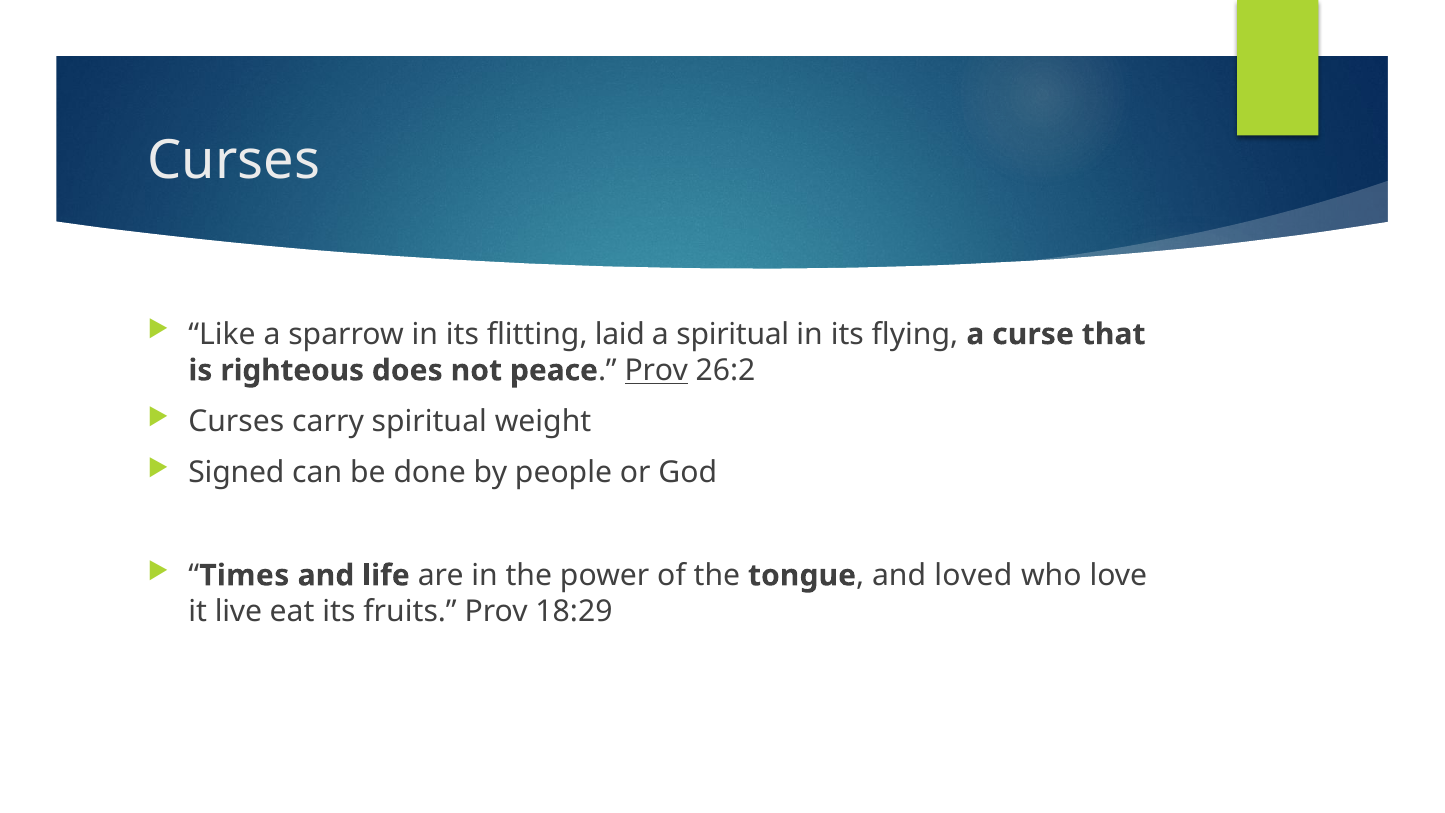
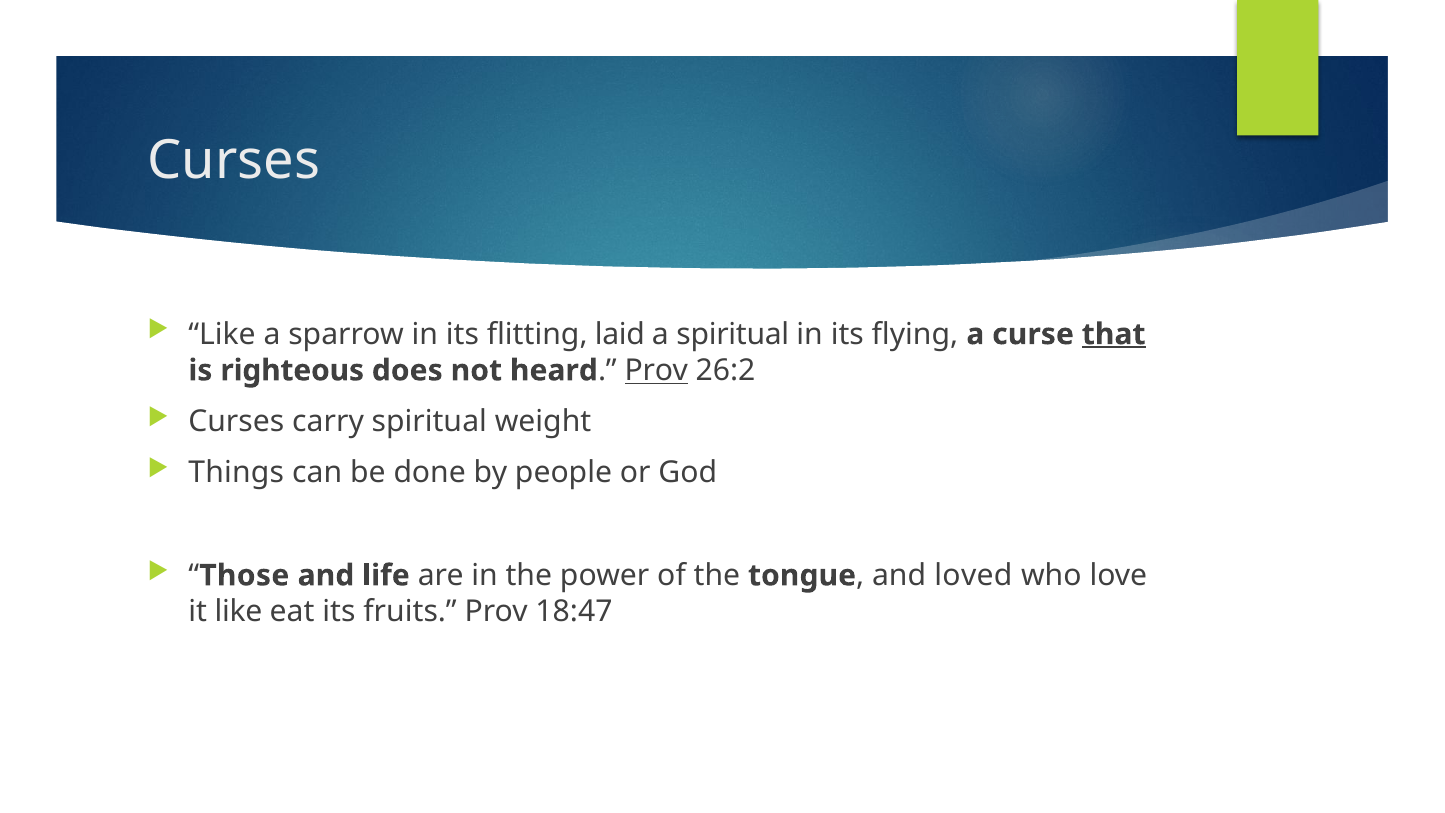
that underline: none -> present (1114, 334)
peace: peace -> heard (554, 370)
Signed: Signed -> Things (236, 473)
Times: Times -> Those (244, 575)
it live: live -> like (238, 612)
18:29: 18:29 -> 18:47 (574, 612)
